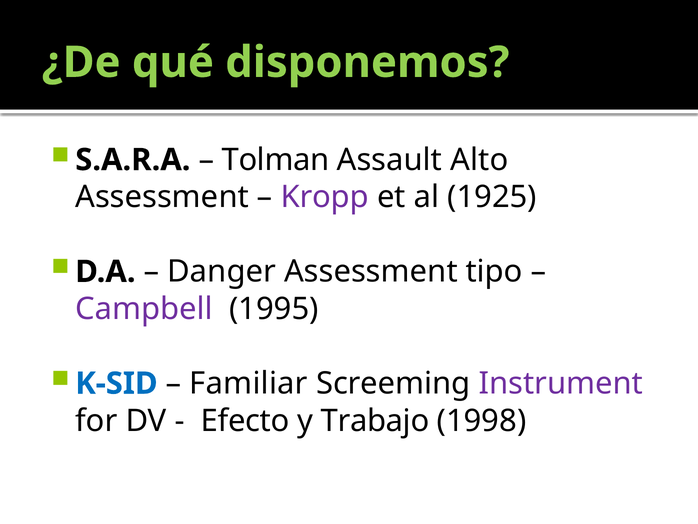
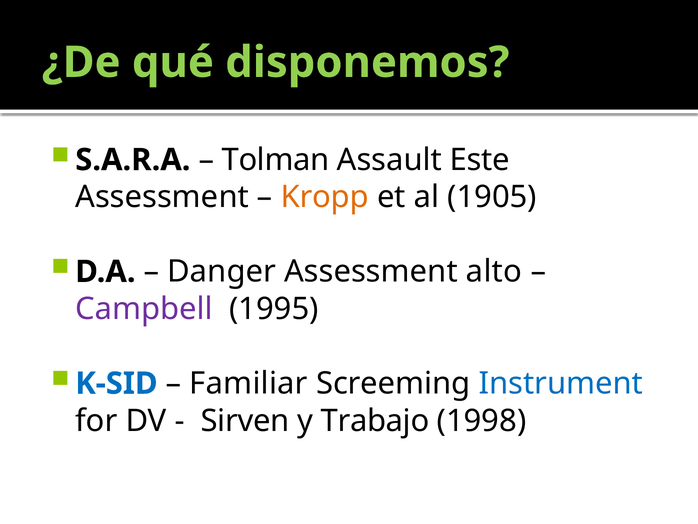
Alto: Alto -> Este (480, 160)
Kropp colour: purple -> orange (325, 197)
1925: 1925 -> 1905 (492, 197)
tipo: tipo -> alto (494, 271)
Instrument colour: purple -> blue (561, 383)
Efecto: Efecto -> Sirven (245, 420)
